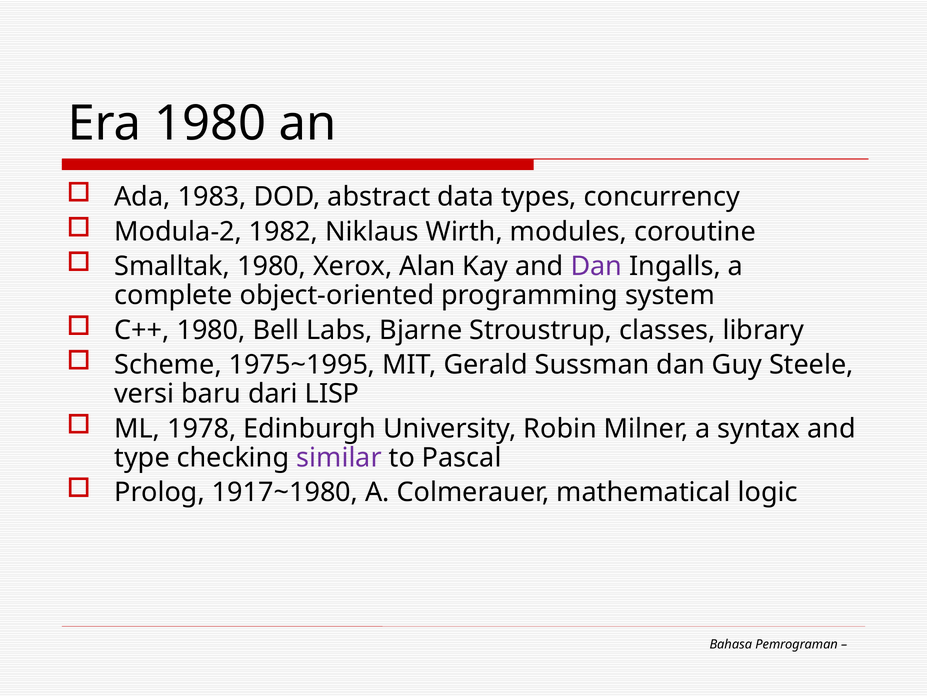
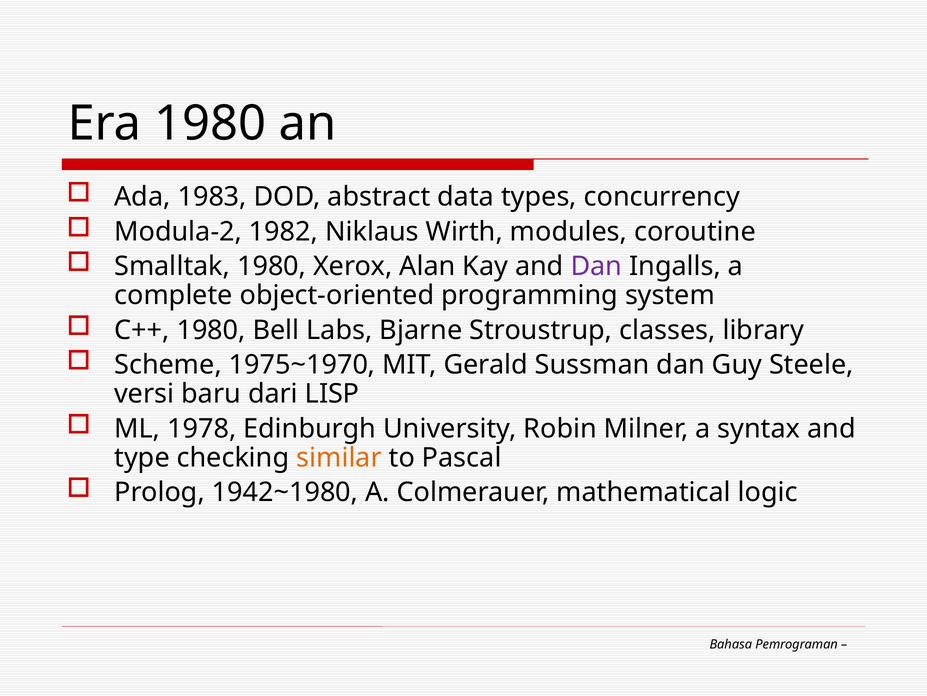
1975~1995: 1975~1995 -> 1975~1970 (302, 364)
similar colour: purple -> orange (339, 457)
1917~1980: 1917~1980 -> 1942~1980 (285, 492)
